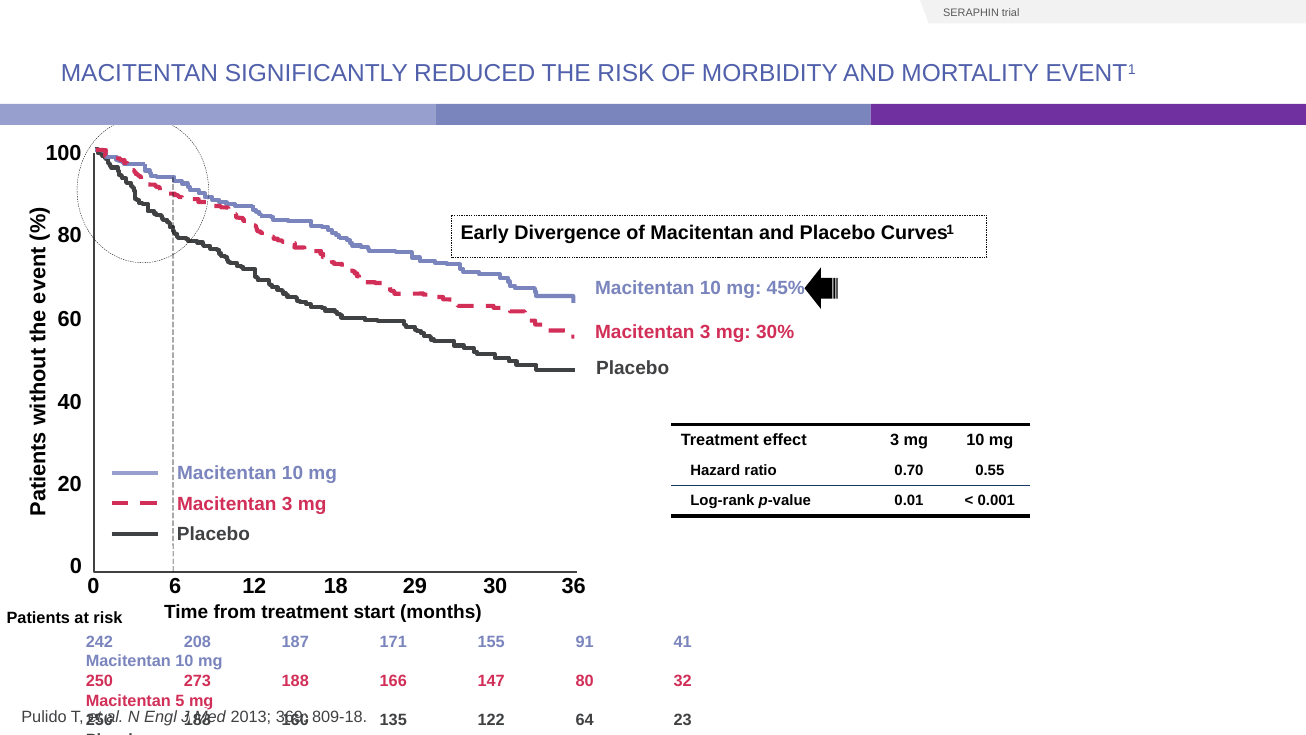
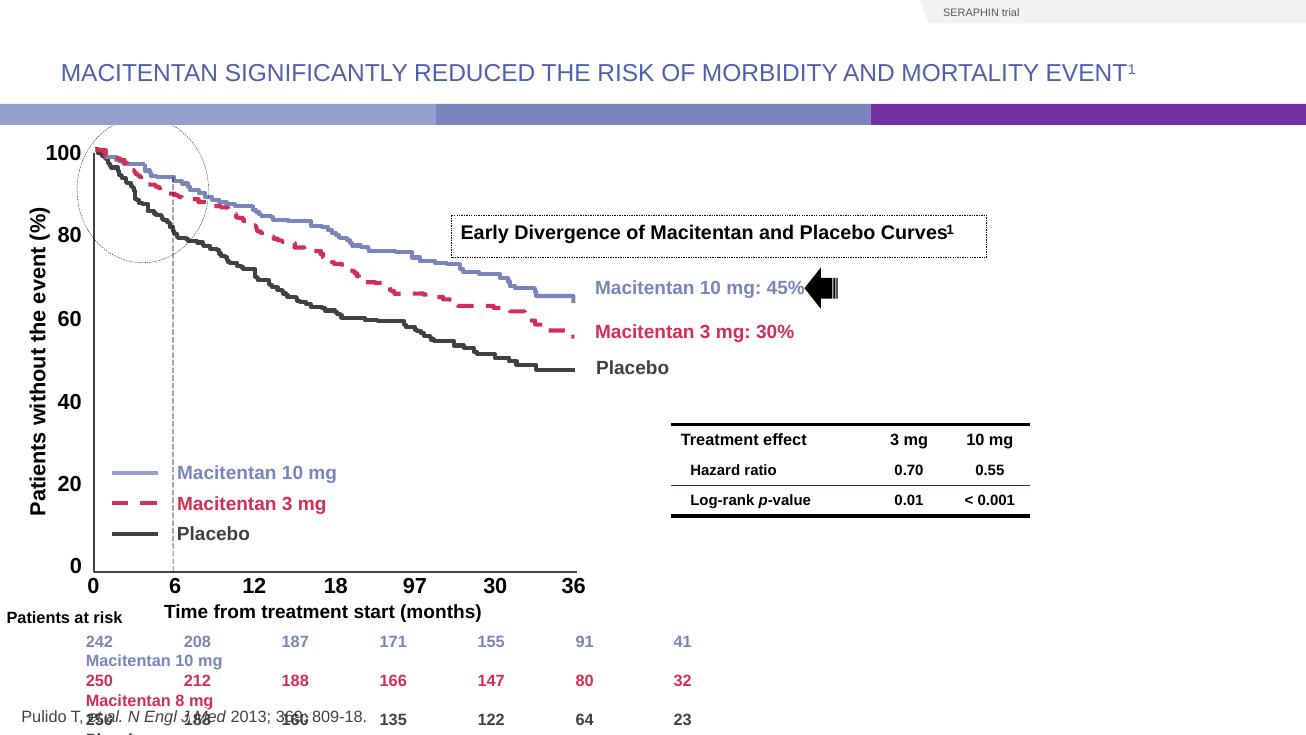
29: 29 -> 97 (415, 586)
273: 273 -> 212 (197, 681)
5: 5 -> 8 (180, 700)
